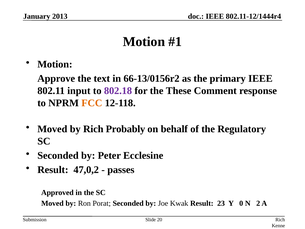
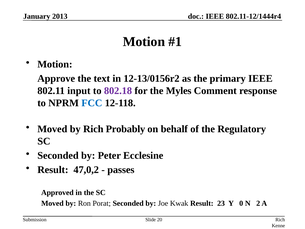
66-13/0156r2: 66-13/0156r2 -> 12-13/0156r2 (152, 79)
These: These -> Myles (179, 91)
FCC colour: orange -> blue (92, 103)
